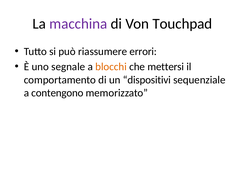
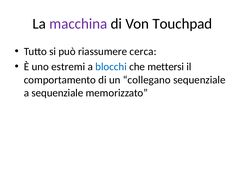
errori: errori -> cerca (143, 51)
segnale: segnale -> estremi (68, 67)
blocchi colour: orange -> blue (111, 67)
dispositivi: dispositivi -> collegano (147, 80)
a contengono: contengono -> sequenziale (57, 93)
